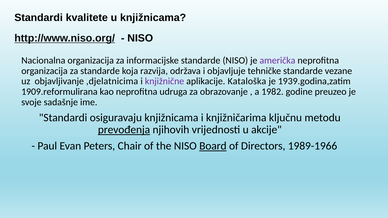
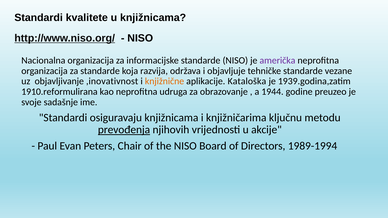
,djelatnicima: ,djelatnicima -> ,inovativnost (112, 81)
knjižnične colour: purple -> orange (165, 81)
1909.reformulirana: 1909.reformulirana -> 1910.reformulirana (59, 92)
1982: 1982 -> 1944 (272, 92)
Board underline: present -> none (213, 146)
1989-1966: 1989-1966 -> 1989-1994 (313, 146)
